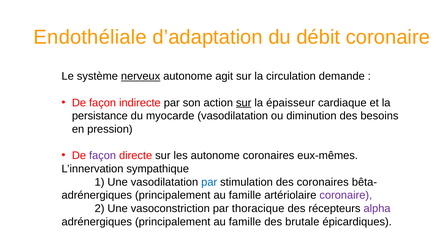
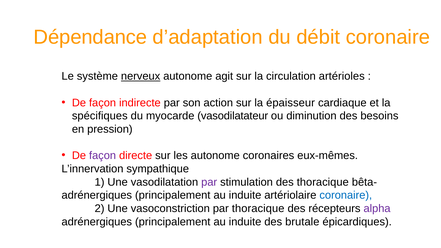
Endothéliale: Endothéliale -> Dépendance (90, 37)
demande: demande -> artérioles (342, 76)
sur underline: present -> none (244, 103)
persistance: persistance -> spécifiques (100, 116)
myocarde vasodilatation: vasodilatation -> vasodilatateur (233, 116)
par colour: blue -> purple (209, 182)
des coronaires: coronaires -> thoracique (323, 182)
famille: famille -> induite (245, 195)
coronaire colour: purple -> blue (346, 195)
famille: famille -> induite (245, 222)
